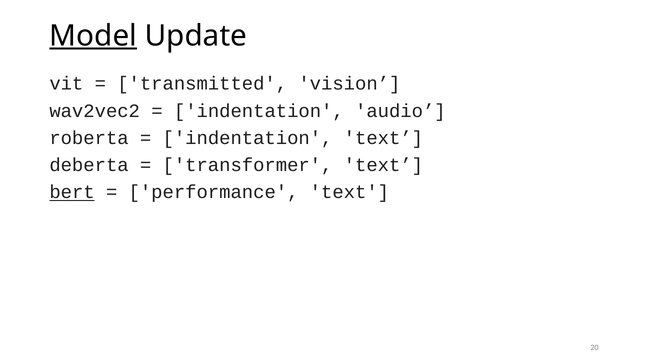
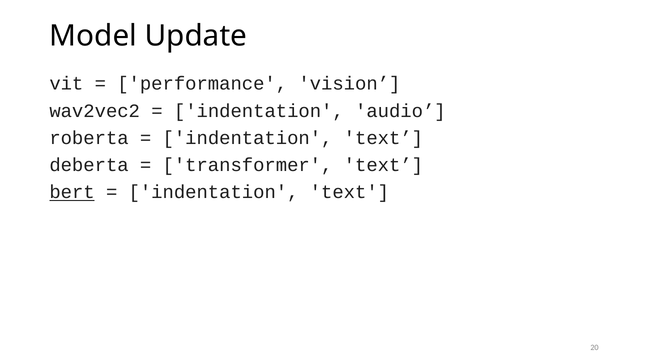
Model underline: present -> none (93, 36)
transmitted: transmitted -> performance (202, 84)
performance: performance -> indentation (214, 192)
